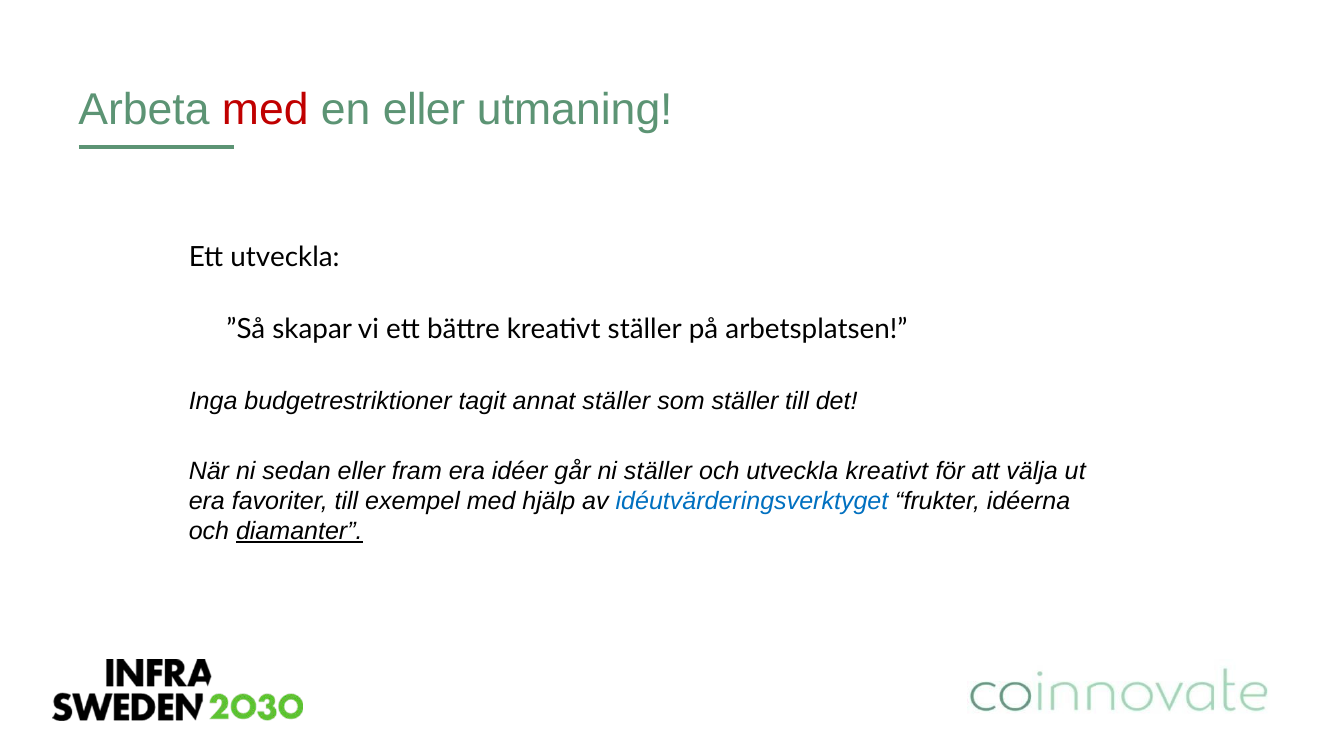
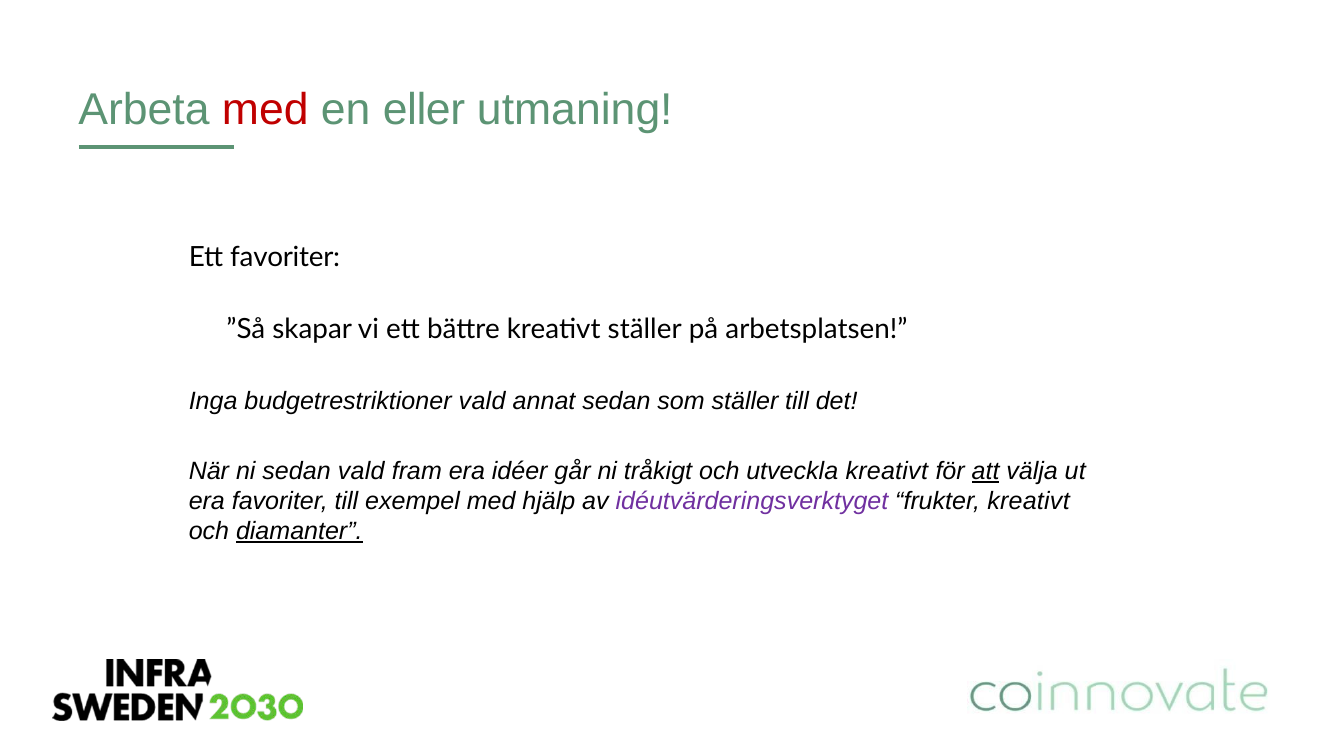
Ett utveckla: utveckla -> favoriter (285, 257)
budgetrestriktioner tagit: tagit -> vald (482, 401)
annat ställer: ställer -> sedan (616, 401)
sedan eller: eller -> vald (361, 472)
ni ställer: ställer -> tråkigt (658, 472)
att underline: none -> present (986, 472)
idéutvärderingsverktyget colour: blue -> purple (752, 502)
frukter idéerna: idéerna -> kreativt (1028, 502)
